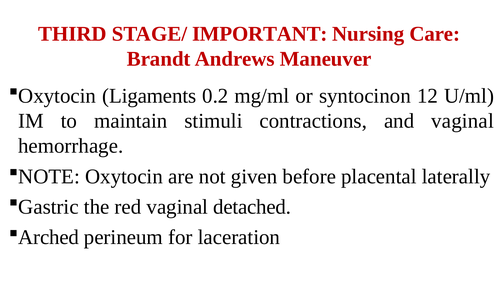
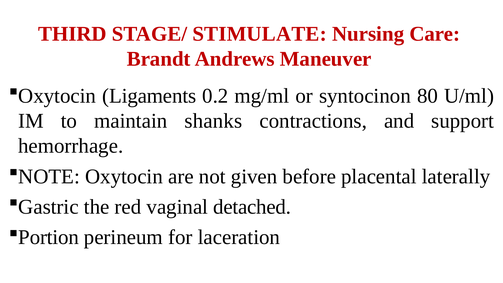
IMPORTANT: IMPORTANT -> STIMULATE (260, 34)
12: 12 -> 80 (427, 96)
stimuli: stimuli -> shanks (213, 121)
and vaginal: vaginal -> support (463, 121)
Arched: Arched -> Portion (49, 237)
